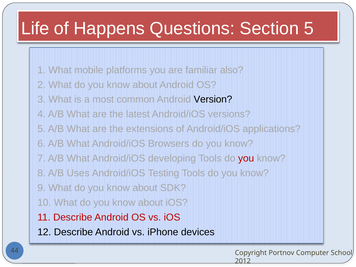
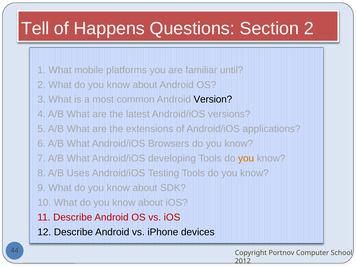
Life: Life -> Tell (35, 29)
Section 5: 5 -> 2 (309, 29)
also: also -> until (232, 70)
you colour: red -> orange (246, 158)
